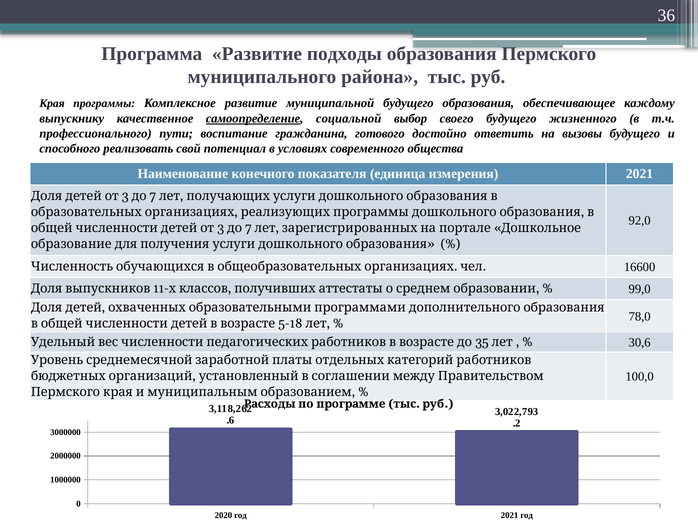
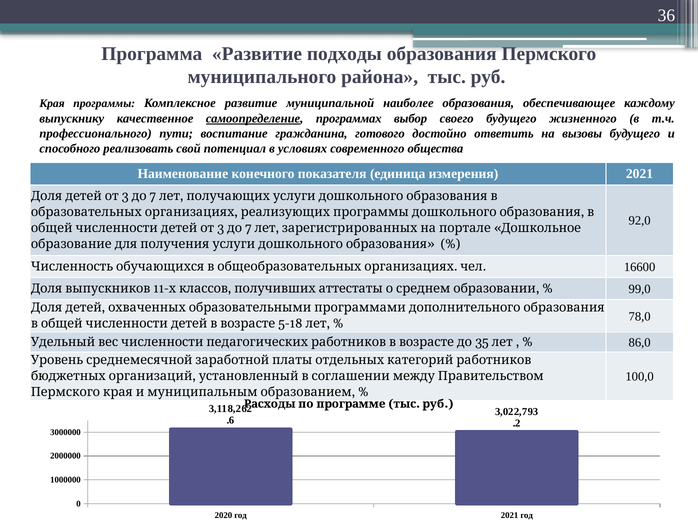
муниципальной будущего: будущего -> наиболее (408, 103)
социальной: социальной -> программах (349, 118)
30,6: 30,6 -> 86,0 (640, 342)
